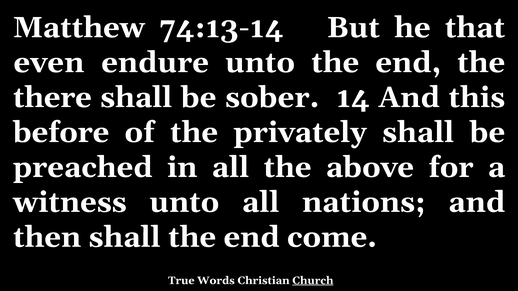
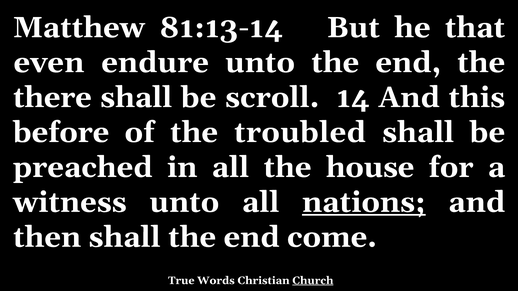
74:13-14: 74:13-14 -> 81:13-14 (221, 28)
sober: sober -> scroll (272, 98)
privately: privately -> troubled (300, 133)
above: above -> house (370, 168)
nations underline: none -> present (364, 202)
